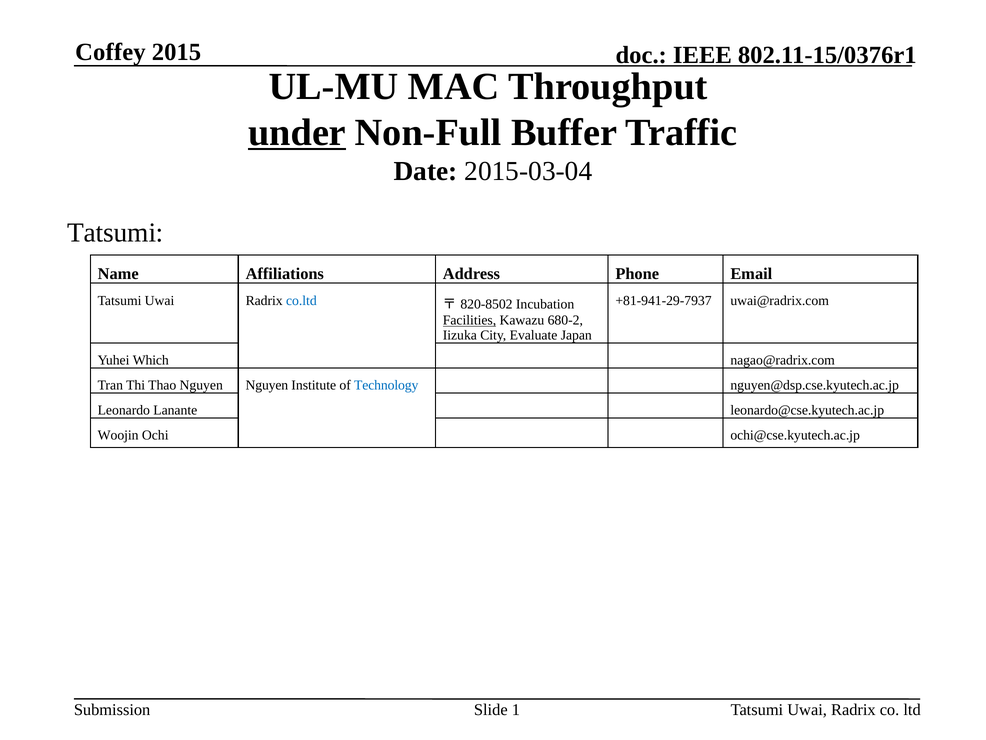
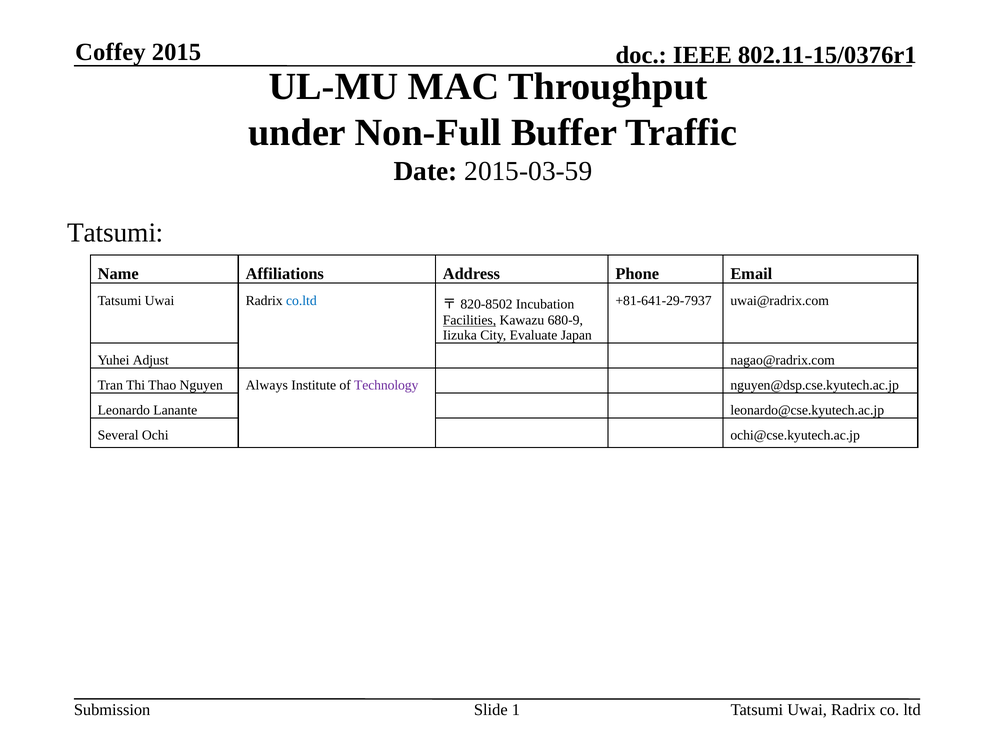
under underline: present -> none (297, 132)
2015-03-04: 2015-03-04 -> 2015-03-59 (528, 171)
+81-941-29-7937: +81-941-29-7937 -> +81-641-29-7937 (664, 300)
680-2: 680-2 -> 680-9 (565, 320)
Which: Which -> Adjust (151, 360)
Nguyen Nguyen: Nguyen -> Always (267, 385)
Technology colour: blue -> purple (386, 385)
Woojin: Woojin -> Several (118, 435)
